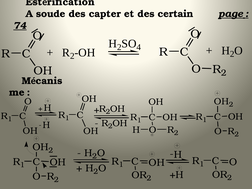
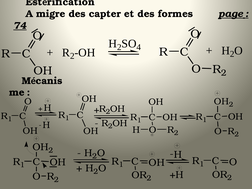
soude: soude -> migre (51, 14)
certain: certain -> formes (175, 14)
